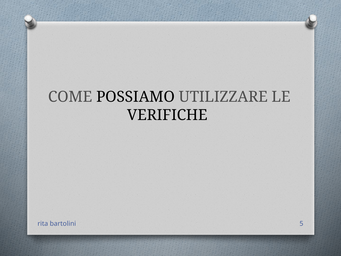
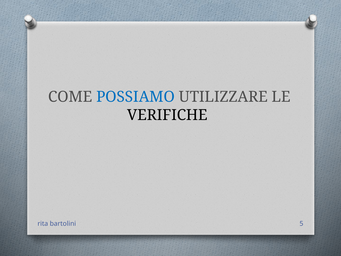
POSSIAMO colour: black -> blue (136, 97)
